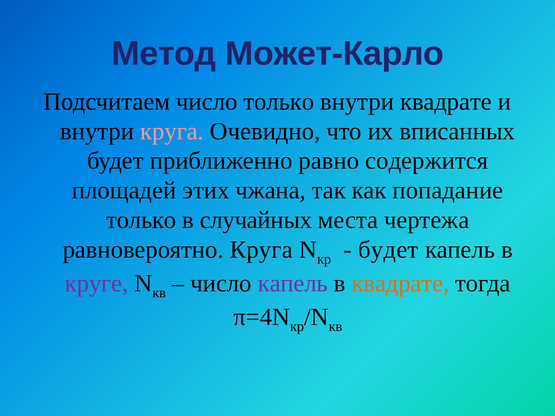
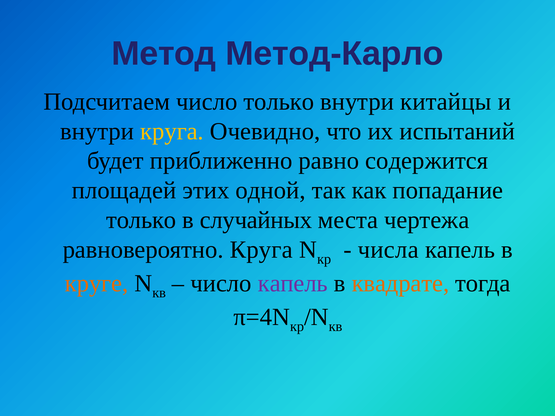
Может-Карло: Может-Карло -> Метод-Карло (334, 54)
внутри квадрате: квадрате -> китайцы (446, 102)
круга colour: pink -> yellow (172, 131)
вписанных: вписанных -> испытаний (457, 131)
чжана: чжана -> одной (271, 191)
будет: будет -> числа (388, 250)
круге colour: purple -> orange (97, 283)
